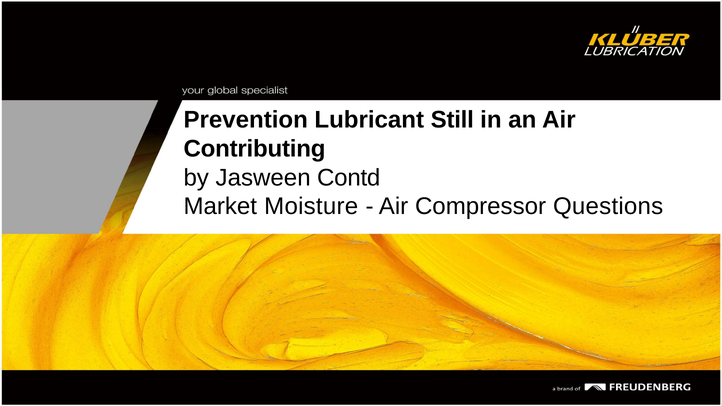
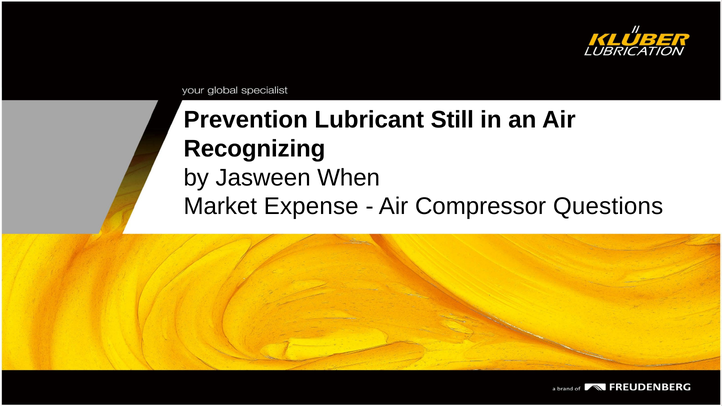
Contributing: Contributing -> Recognizing (254, 149)
Contd: Contd -> When (349, 178)
Moisture: Moisture -> Expense (311, 207)
